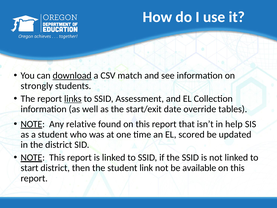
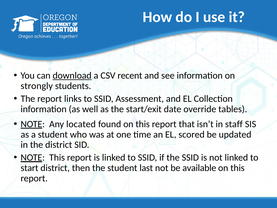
match: match -> recent (130, 75)
links underline: present -> none (73, 99)
relative: relative -> located (81, 124)
help: help -> staff (234, 124)
link: link -> last (146, 168)
